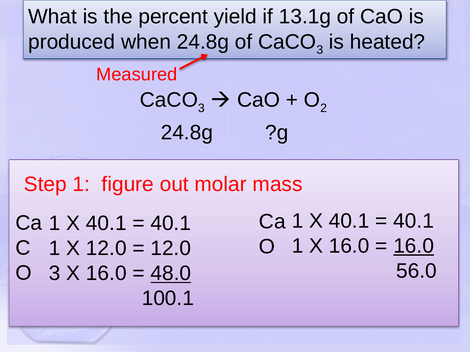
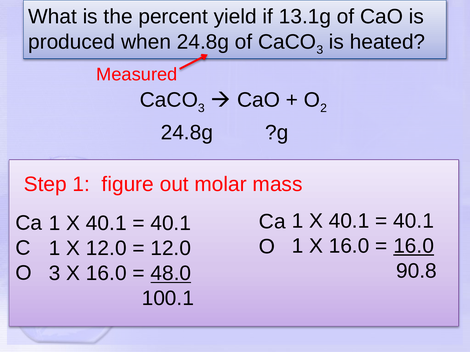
56.0: 56.0 -> 90.8 (417, 271)
